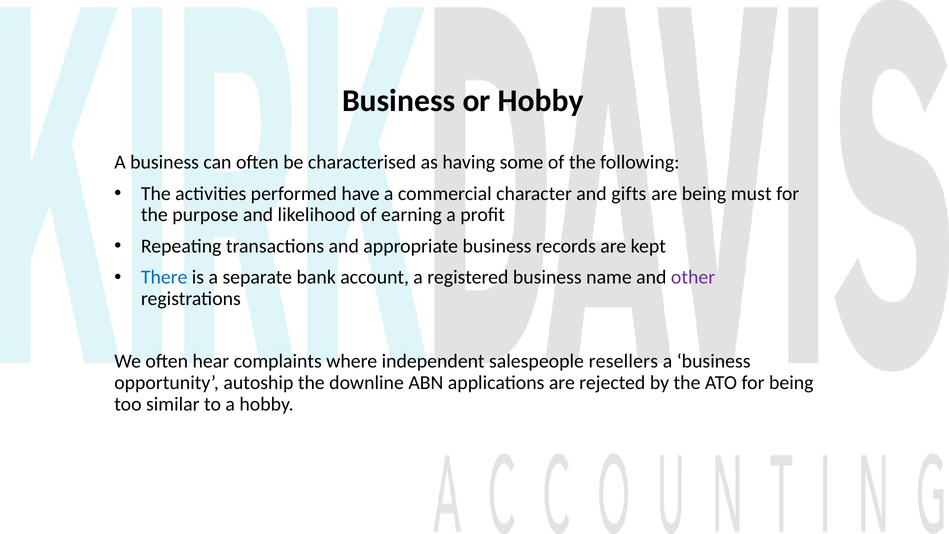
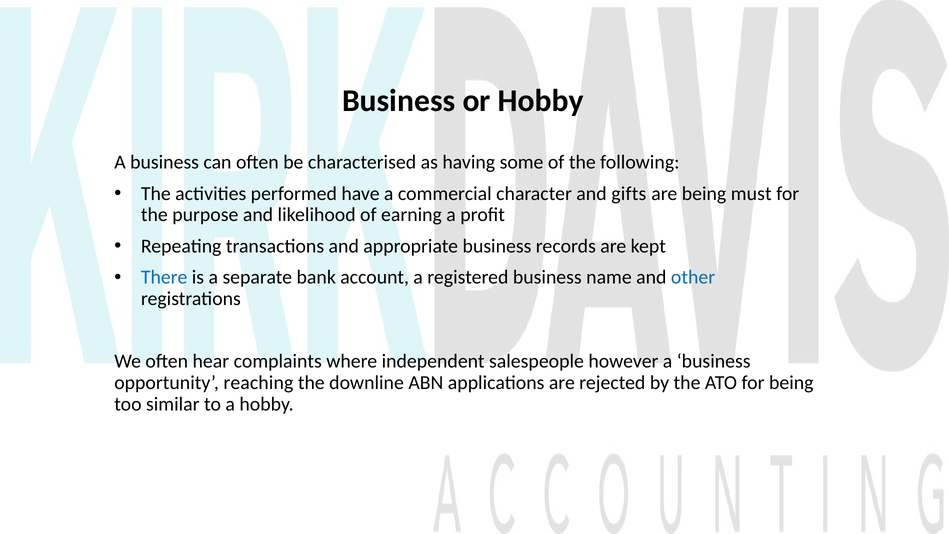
other colour: purple -> blue (693, 277)
resellers: resellers -> however (623, 361)
autoship: autoship -> reaching (258, 383)
